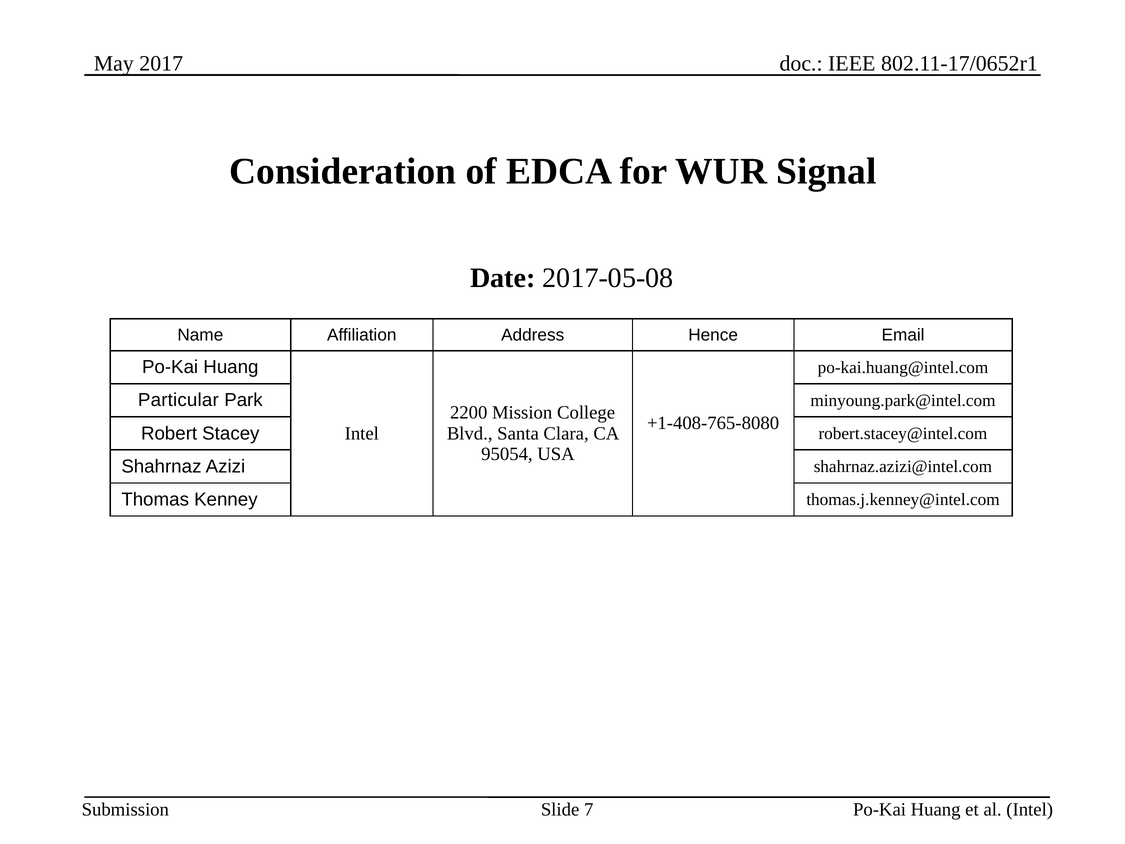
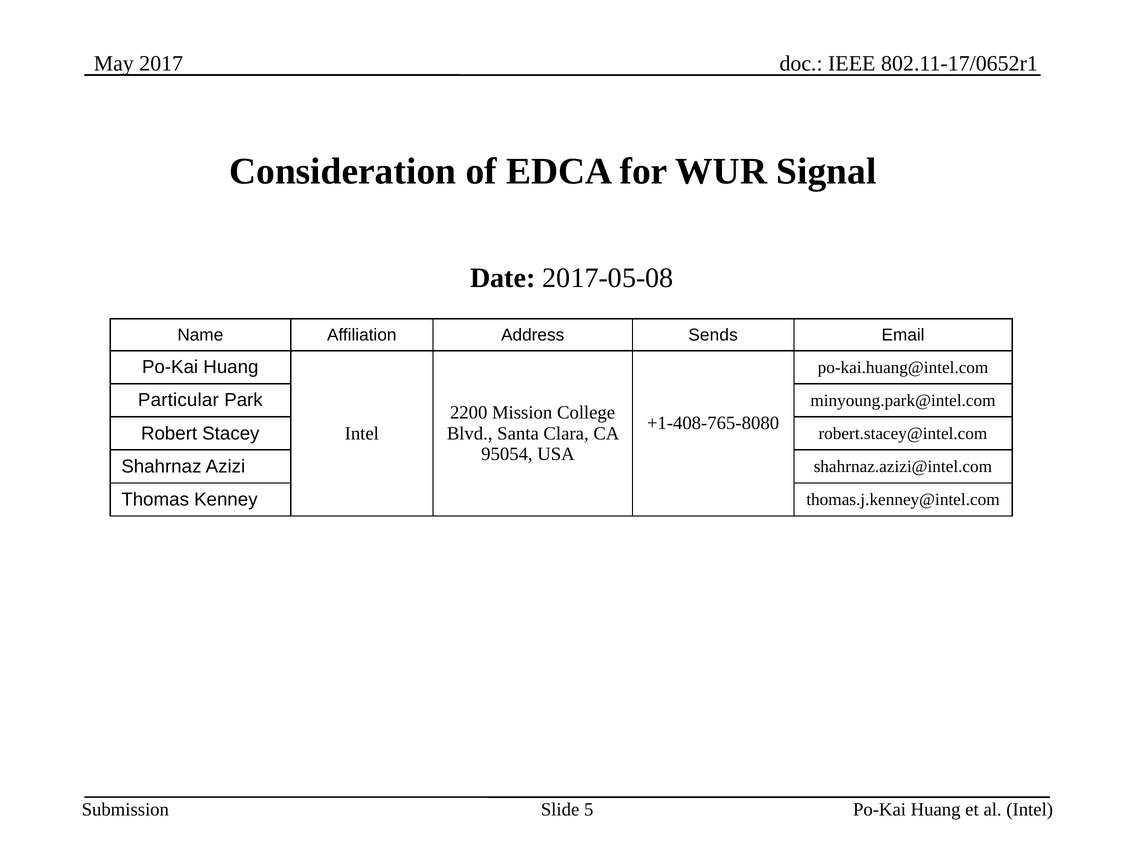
Hence: Hence -> Sends (713, 335)
7: 7 -> 5 (589, 809)
